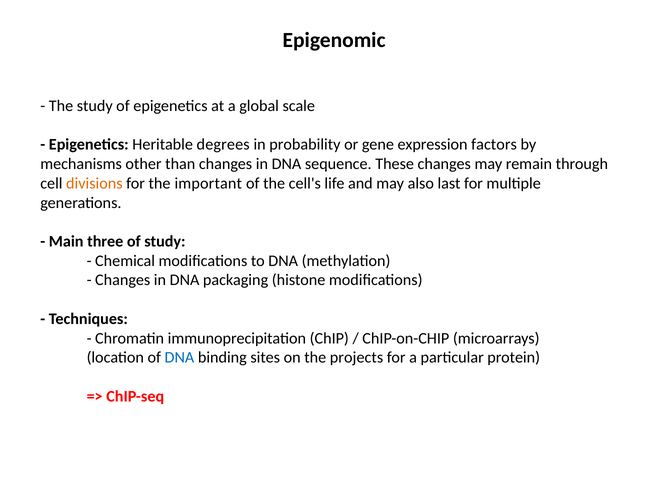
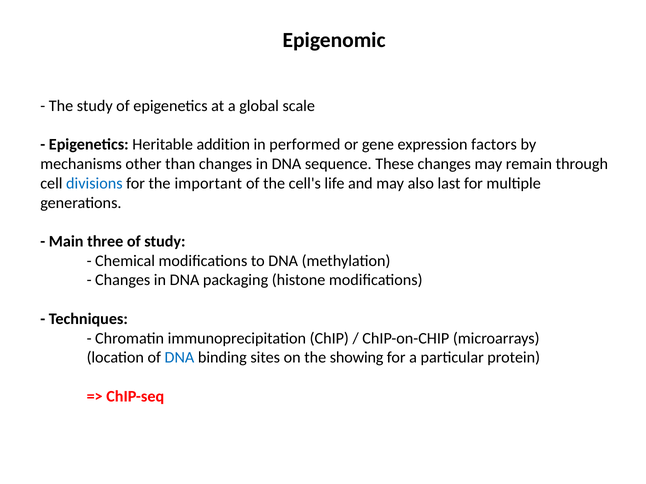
degrees: degrees -> addition (223, 145)
probability: probability -> performed (305, 145)
divisions colour: orange -> blue (94, 184)
projects: projects -> showing (357, 358)
